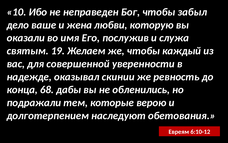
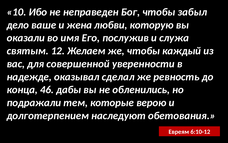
19: 19 -> 12 (58, 51)
скинии: скинии -> сделал (118, 77)
68: 68 -> 46 (47, 89)
